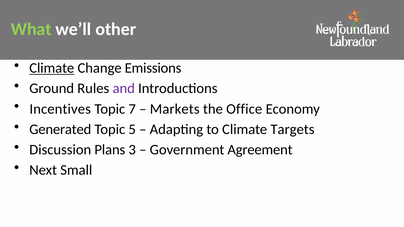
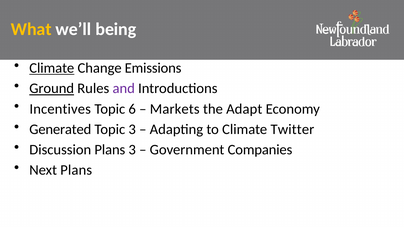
What colour: light green -> yellow (31, 29)
other: other -> being (116, 29)
Ground underline: none -> present (52, 89)
7: 7 -> 6 (132, 109)
Office: Office -> Adapt (244, 109)
Topic 5: 5 -> 3 (132, 129)
Targets: Targets -> Twitter (292, 129)
Agreement: Agreement -> Companies (260, 150)
Next Small: Small -> Plans (76, 170)
